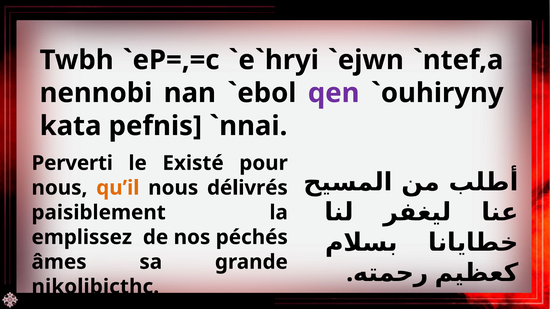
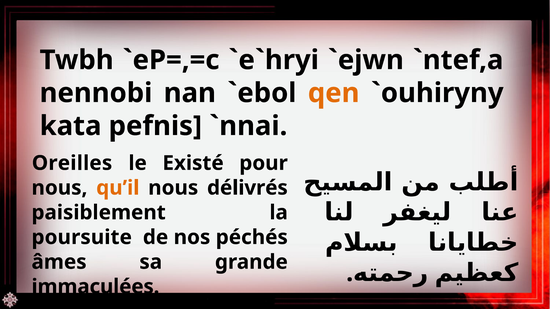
qen colour: purple -> orange (334, 93)
Perverti: Perverti -> Oreilles (72, 163)
emplissez: emplissez -> poursuite (82, 238)
nikolibicthc: nikolibicthc -> immaculées (95, 287)
